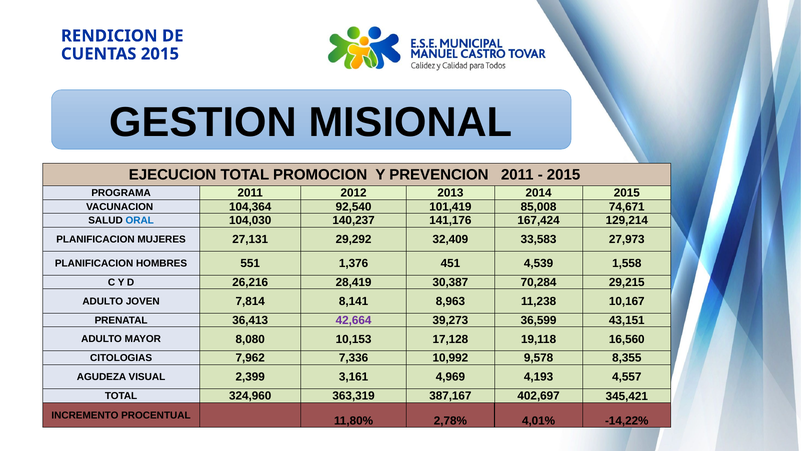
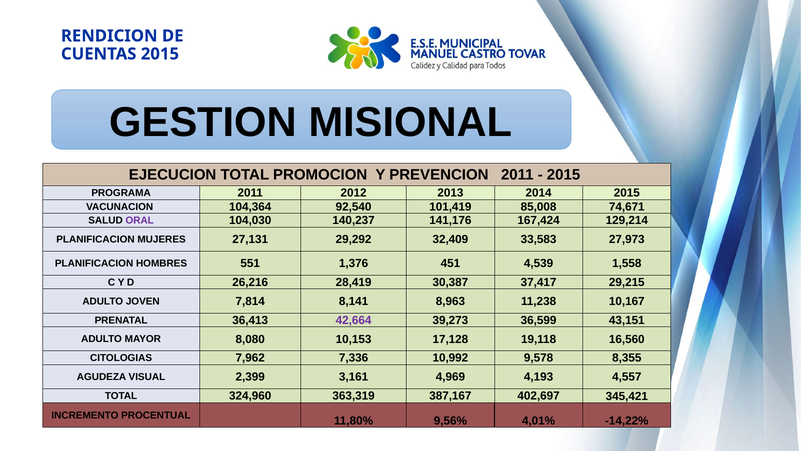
ORAL colour: blue -> purple (140, 220)
70,284: 70,284 -> 37,417 (539, 282)
2,78%: 2,78% -> 9,56% (450, 420)
